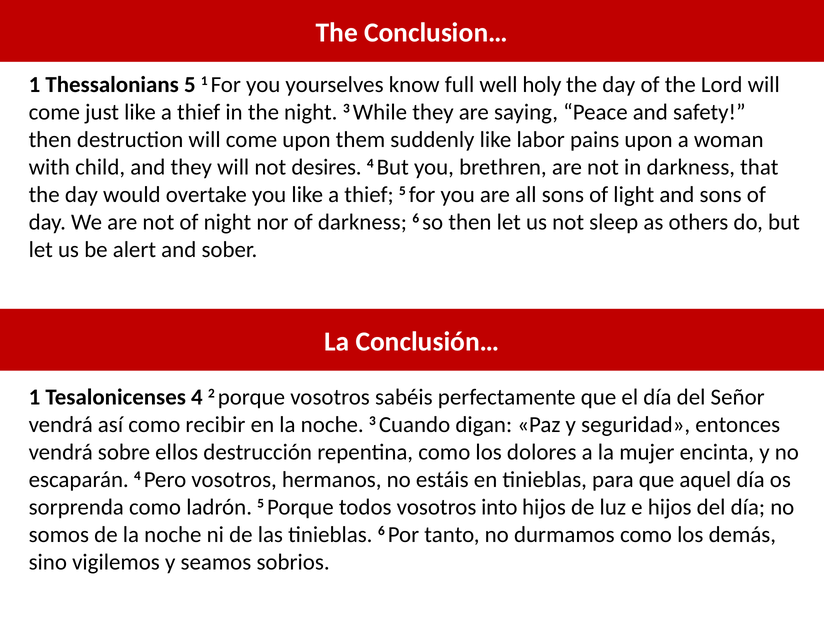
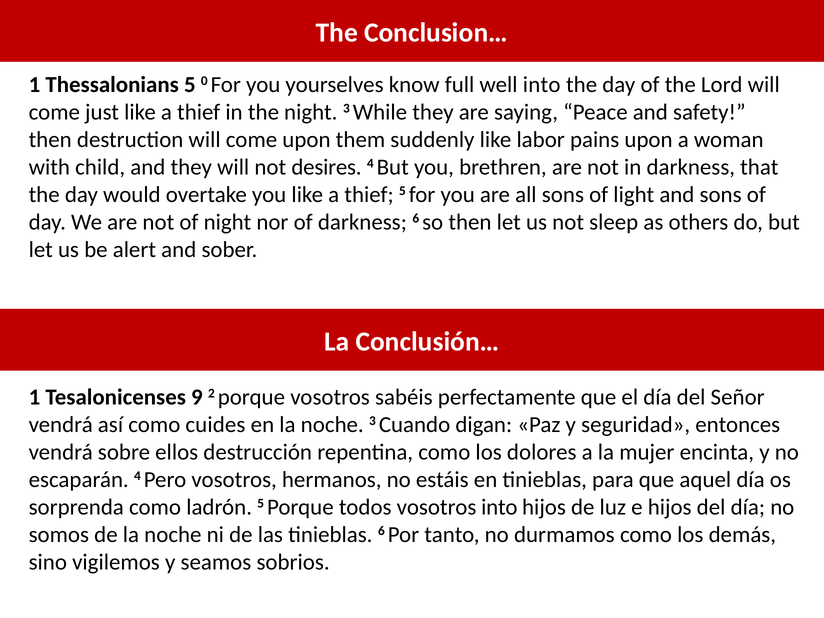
5 1: 1 -> 0 (204, 81)
well holy: holy -> into (542, 85)
Tesalonicenses 4: 4 -> 9 (197, 397)
recibir: recibir -> cuides (215, 425)
